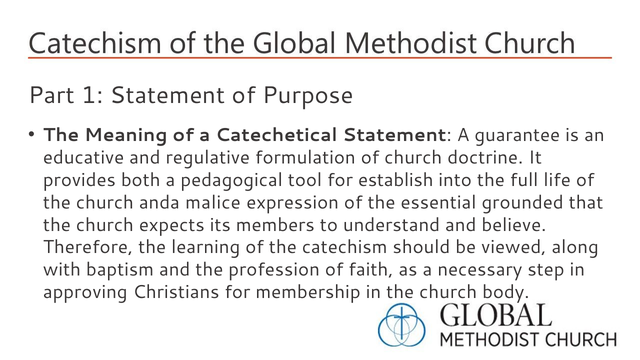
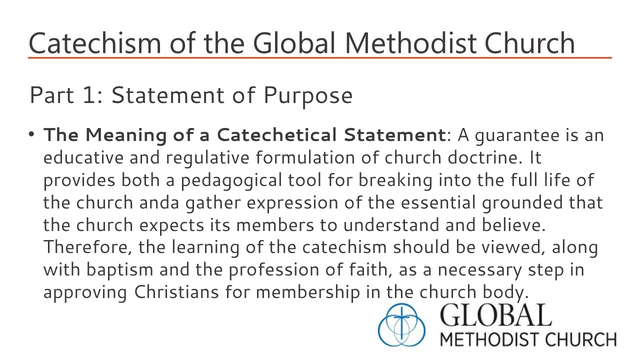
establish: establish -> breaking (396, 180)
malice: malice -> gather (213, 202)
